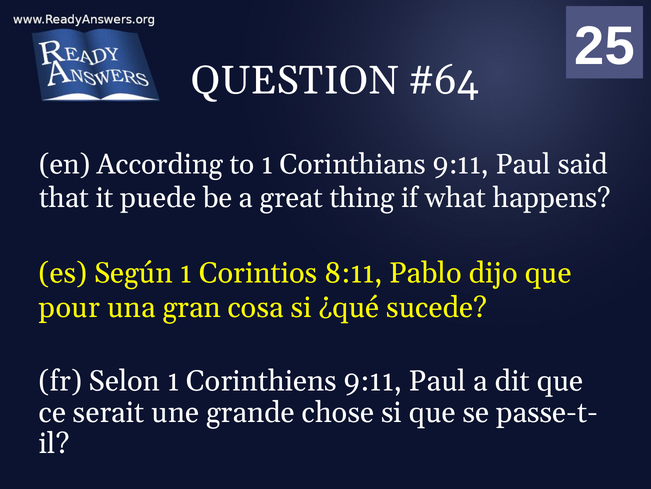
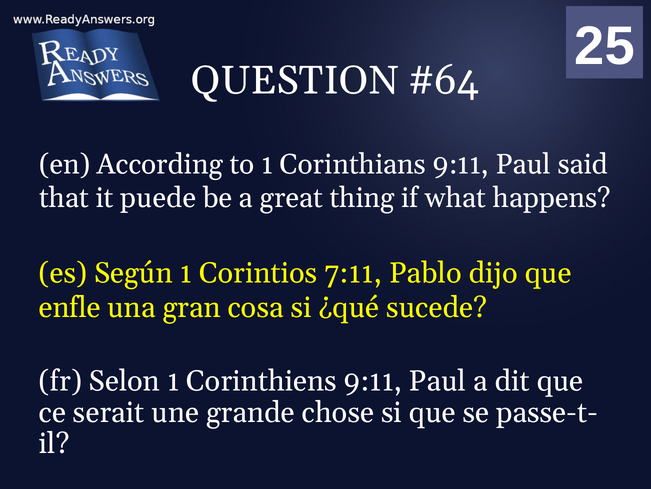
8:11: 8:11 -> 7:11 (353, 273)
pour: pour -> enfle (70, 307)
